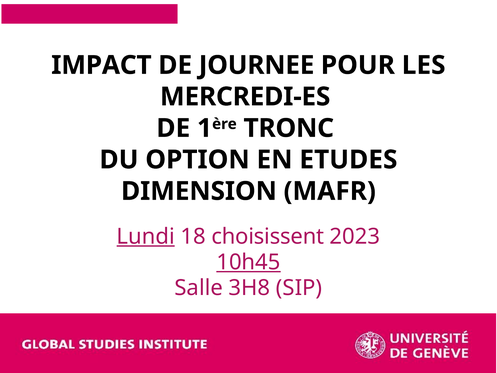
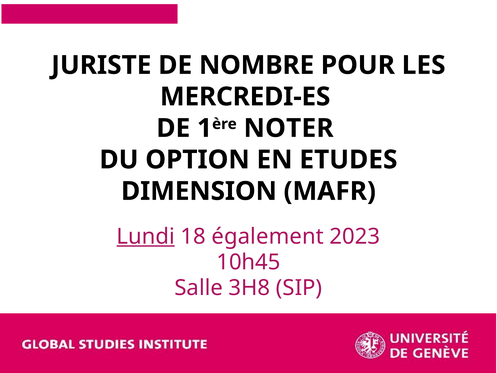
IMPACT: IMPACT -> JURISTE (101, 65)
JOURNEE: JOURNEE -> NOMBRE (257, 65)
TRONC: TRONC -> NOTER (289, 128)
choisissent: choisissent -> également (268, 236)
10h45 underline: present -> none (248, 262)
